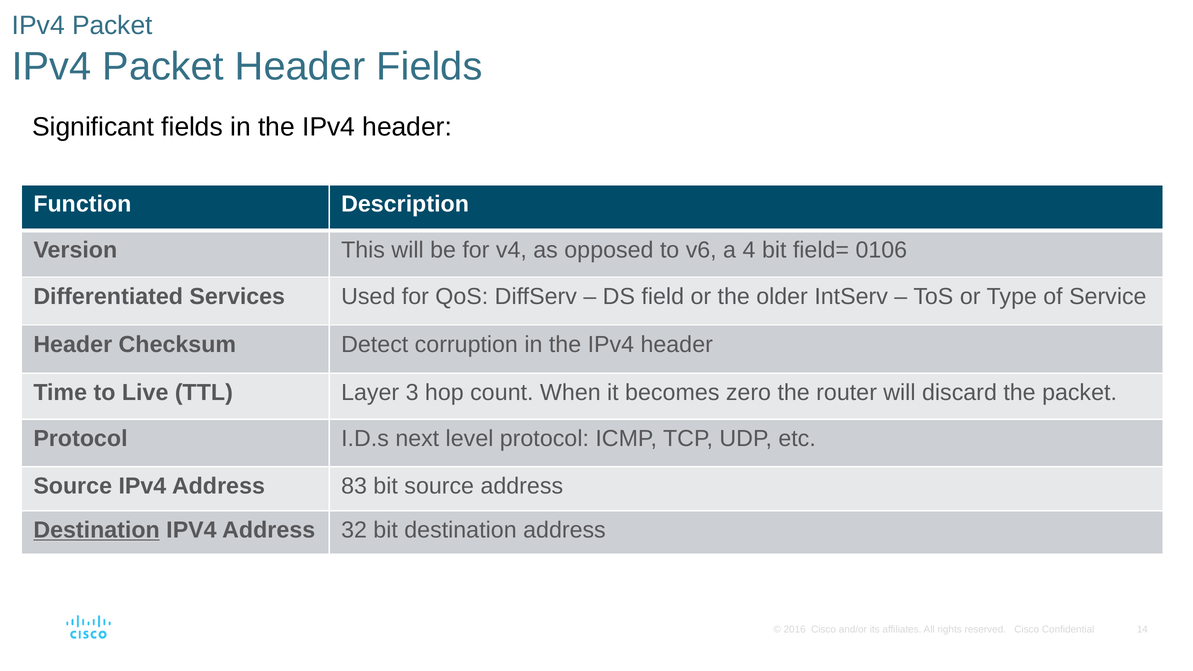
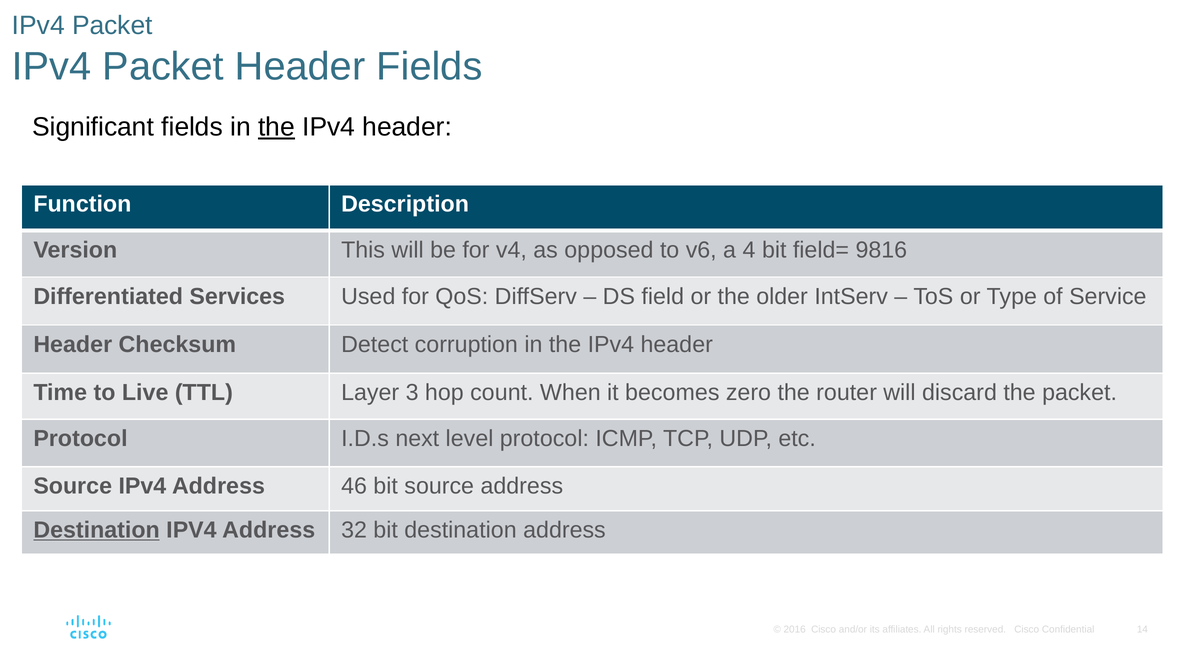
the underline: none -> present (277, 127)
0106: 0106 -> 9816 (881, 250)
83: 83 -> 46 (354, 486)
